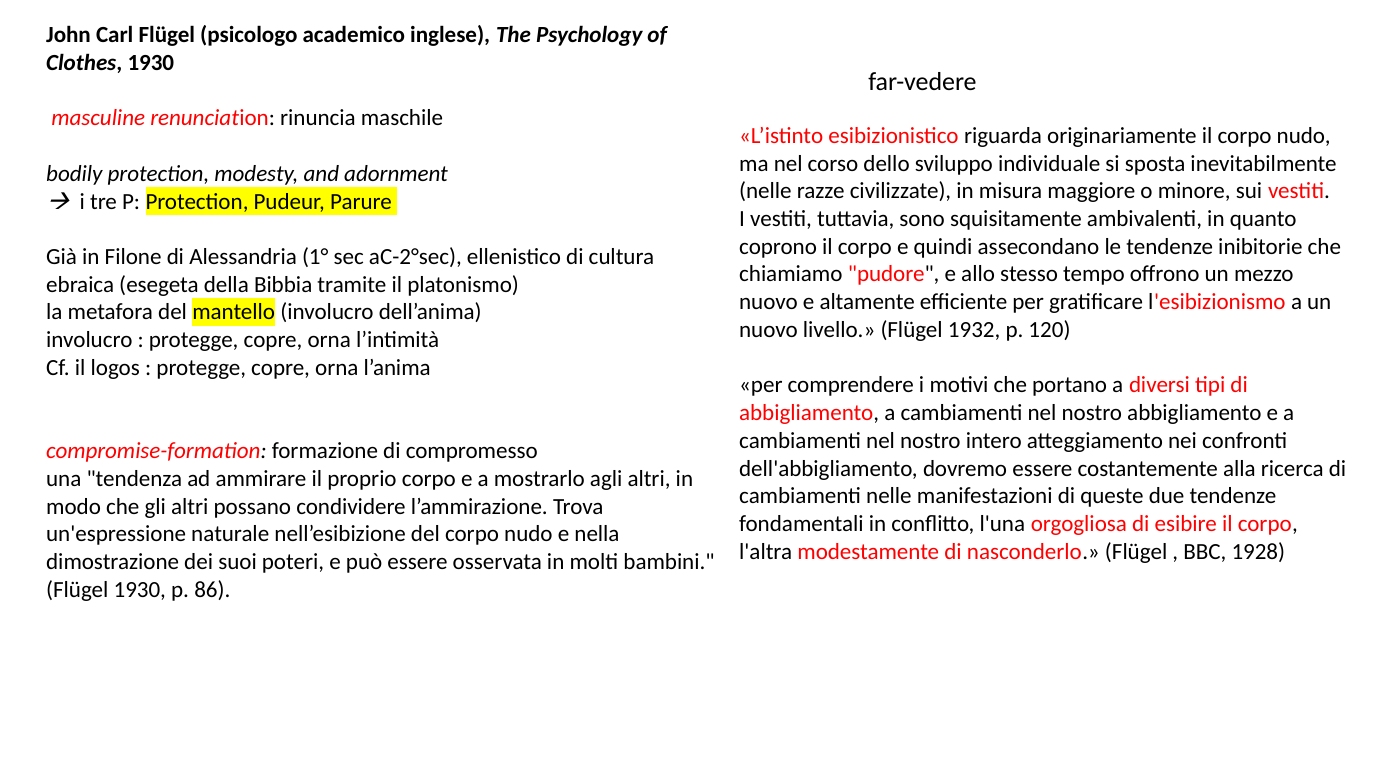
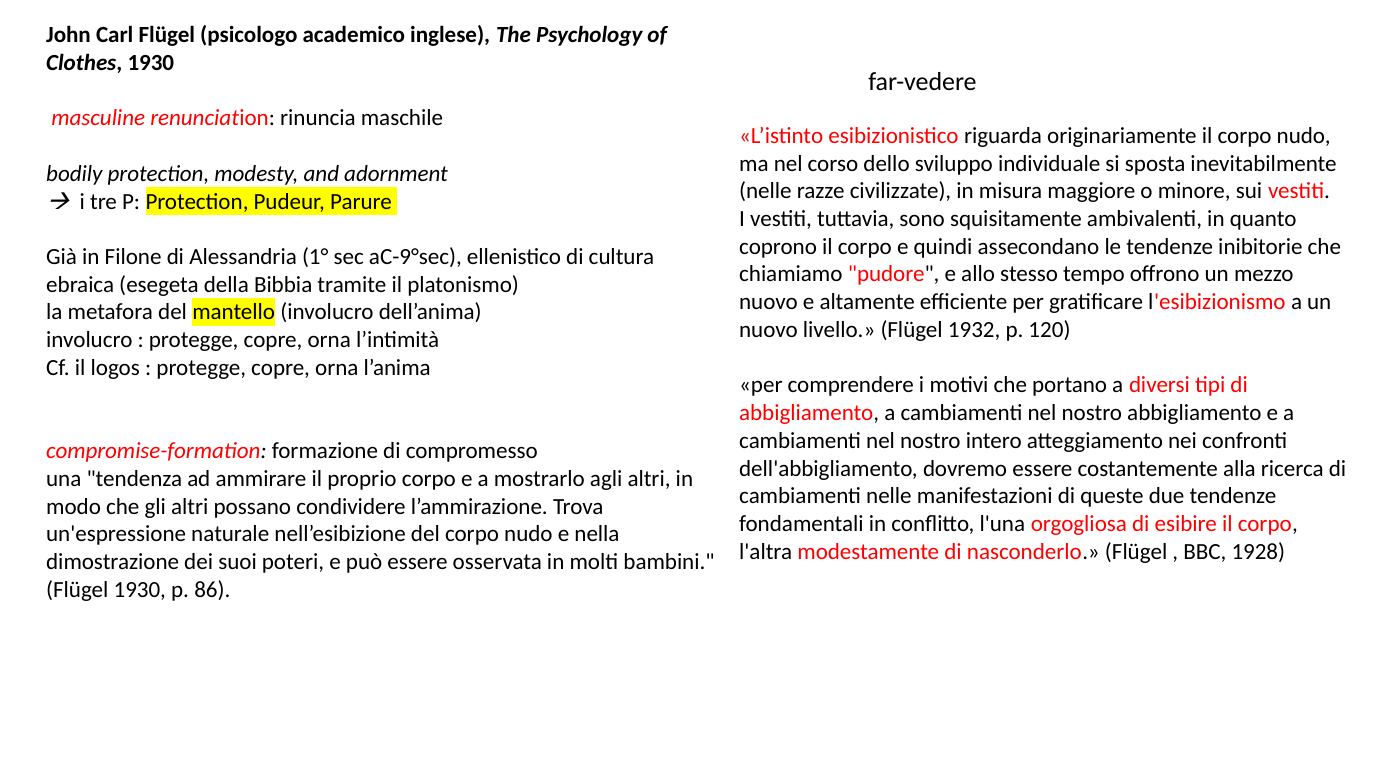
aC-2°sec: aC-2°sec -> aC-9°sec (415, 257)
